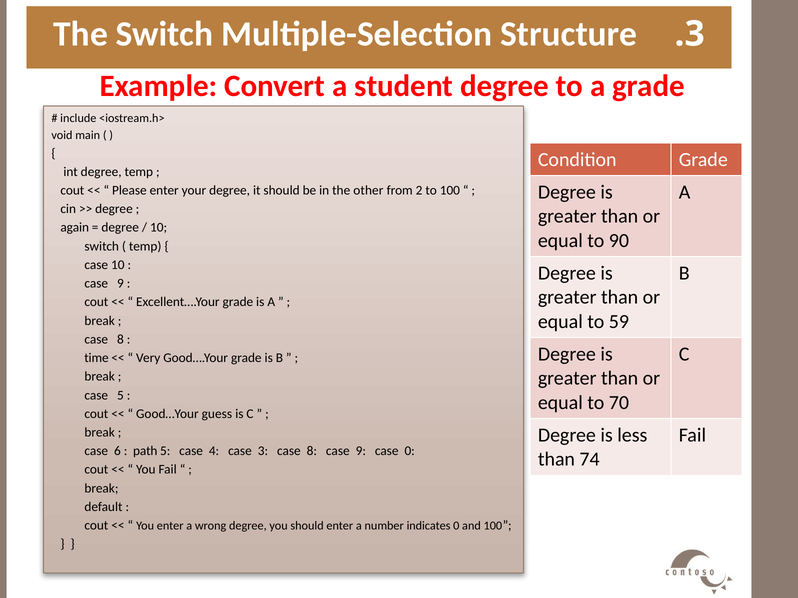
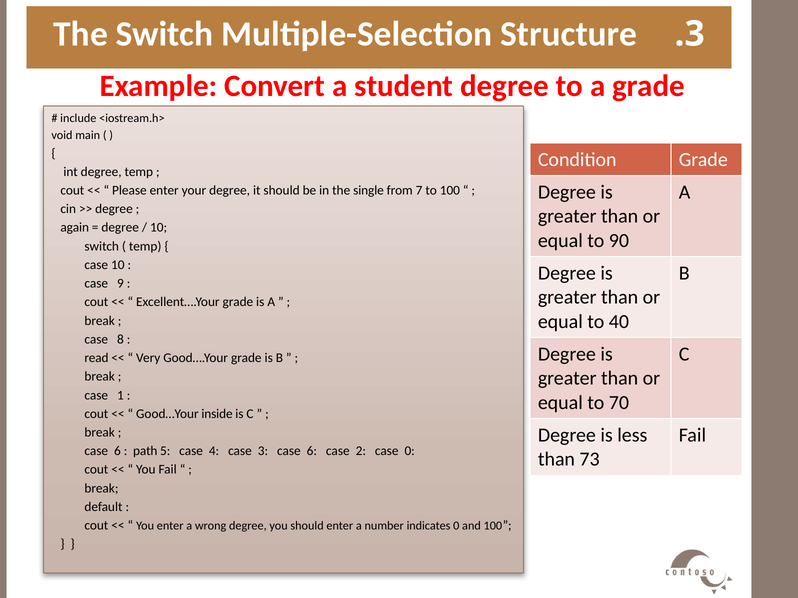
other: other -> single (369, 191)
2: 2 -> 7 (419, 191)
59: 59 -> 40 (619, 322)
time: time -> read (96, 358)
case 5: 5 -> 1 (120, 395)
guess: guess -> inside (217, 414)
3 case 8: 8 -> 6 (312, 451)
9: 9 -> 2 (361, 451)
74: 74 -> 73 (590, 460)
